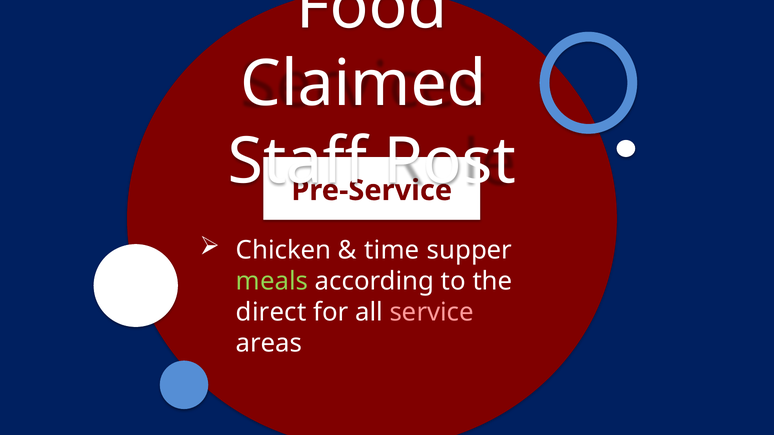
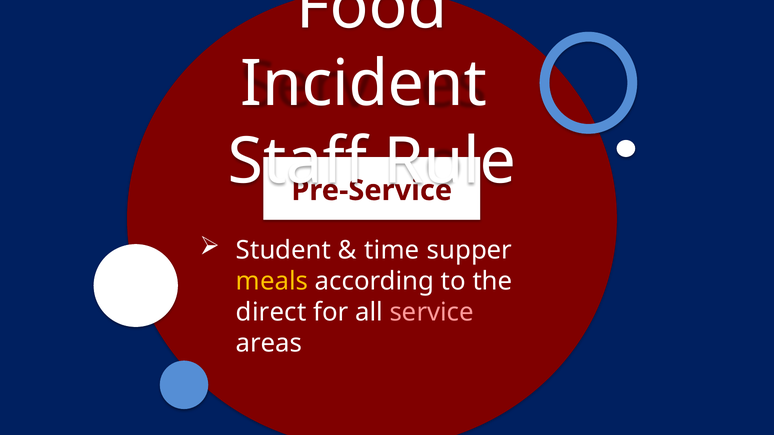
Claimed: Claimed -> Incident (364, 84)
Post: Post -> Rule (450, 161)
Chicken: Chicken -> Student (284, 251)
meals colour: light green -> yellow (272, 282)
